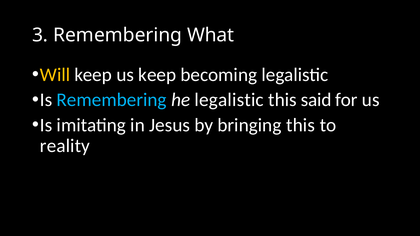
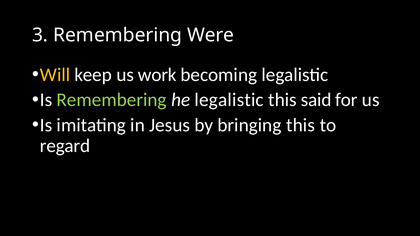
What: What -> Were (211, 35)
us keep: keep -> work (157, 75)
Remembering colour: light blue -> light green (112, 100)
reality: reality -> regard (65, 146)
